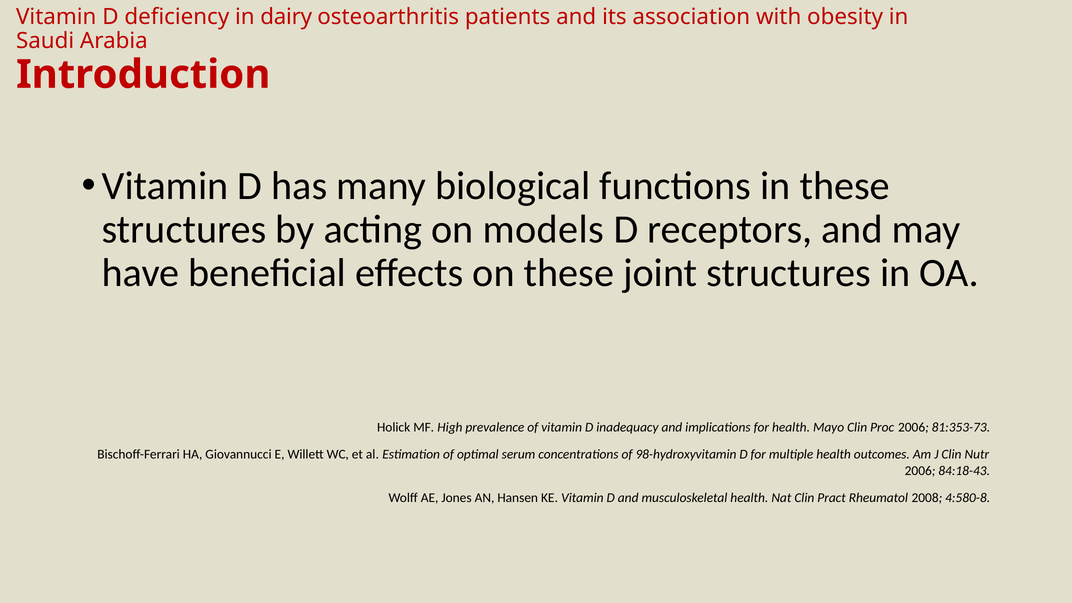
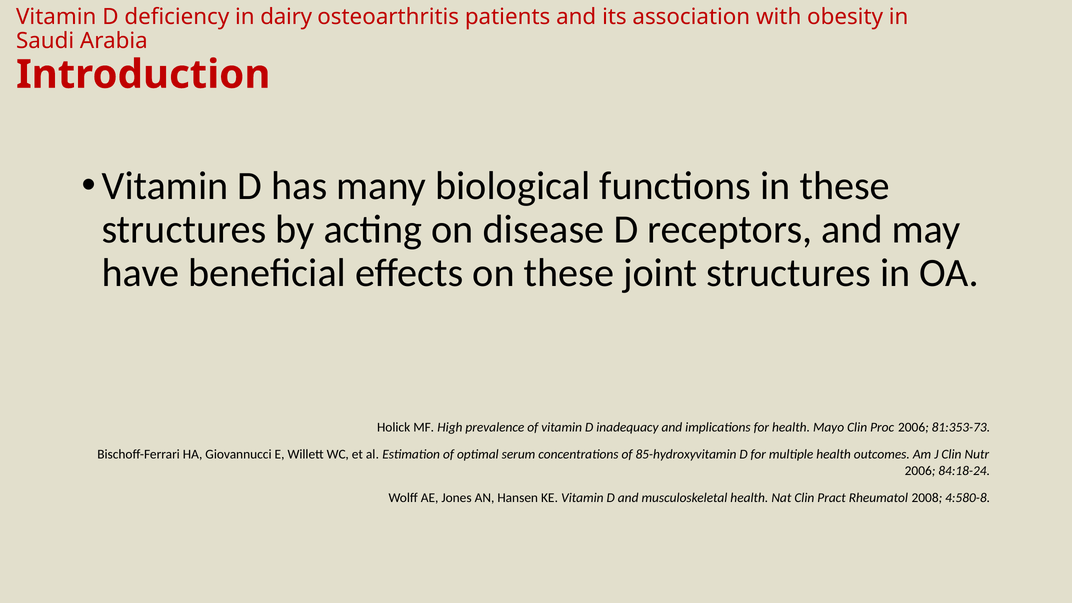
models: models -> disease (544, 229)
98-hydroxyvitamin: 98-hydroxyvitamin -> 85-hydroxyvitamin (686, 455)
84:18-43: 84:18-43 -> 84:18-24 (964, 471)
